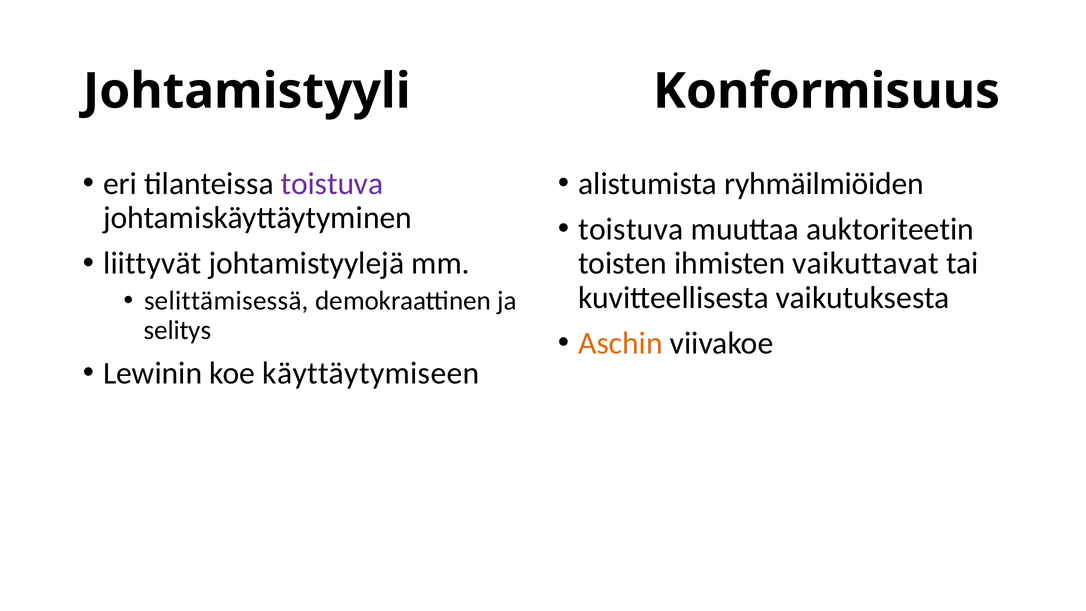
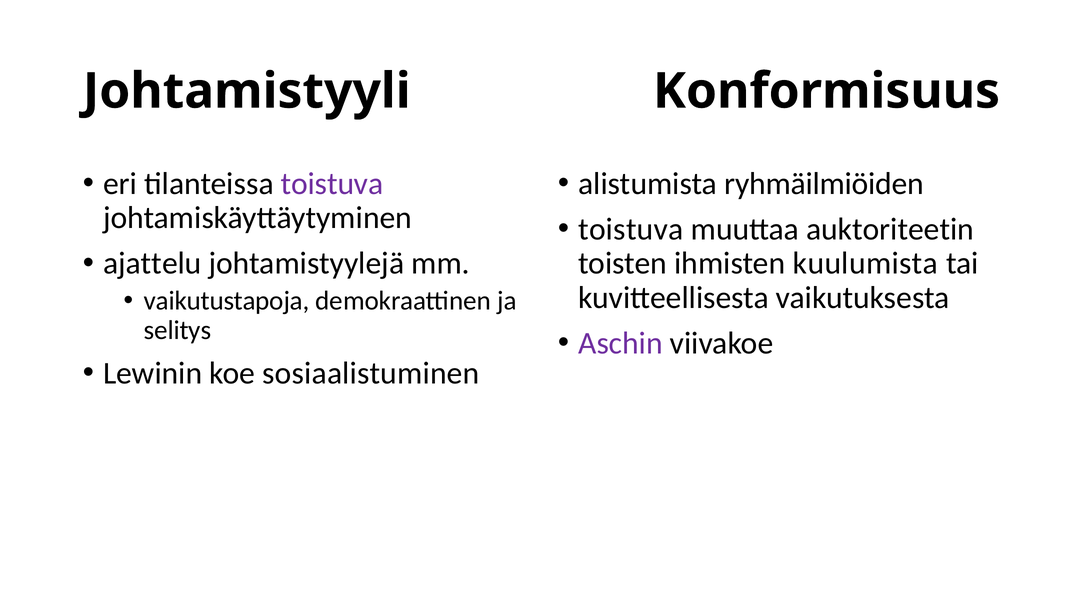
liittyvät: liittyvät -> ajattelu (152, 263)
vaikuttavat: vaikuttavat -> kuulumista (865, 263)
selittämisessä: selittämisessä -> vaikutustapoja (227, 301)
Aschin colour: orange -> purple (621, 343)
käyttäytymiseen: käyttäytymiseen -> sosiaalistuminen (371, 373)
